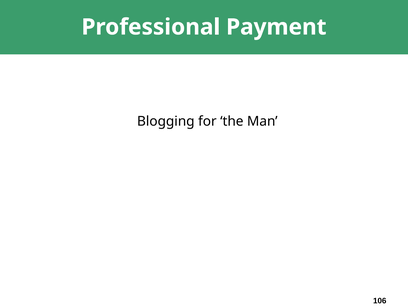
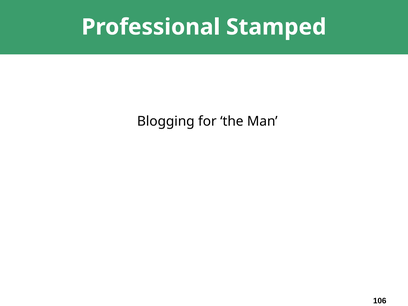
Payment: Payment -> Stamped (276, 27)
